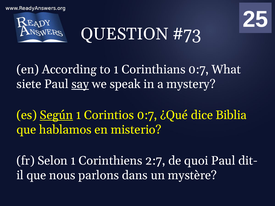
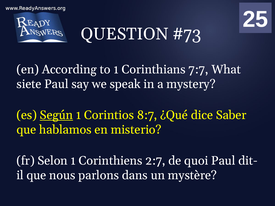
Corinthians 0:7: 0:7 -> 7:7 (198, 70)
say underline: present -> none (80, 84)
Corintios 0:7: 0:7 -> 8:7 (147, 115)
Biblia: Biblia -> Saber (231, 115)
